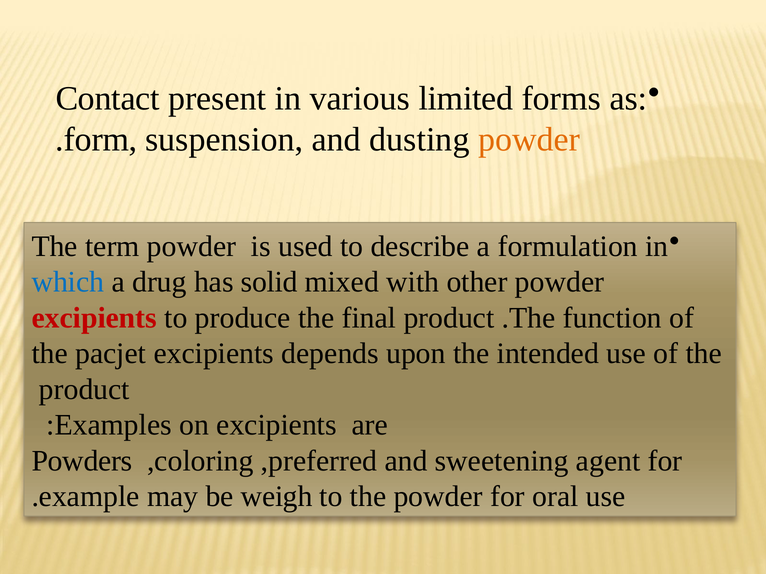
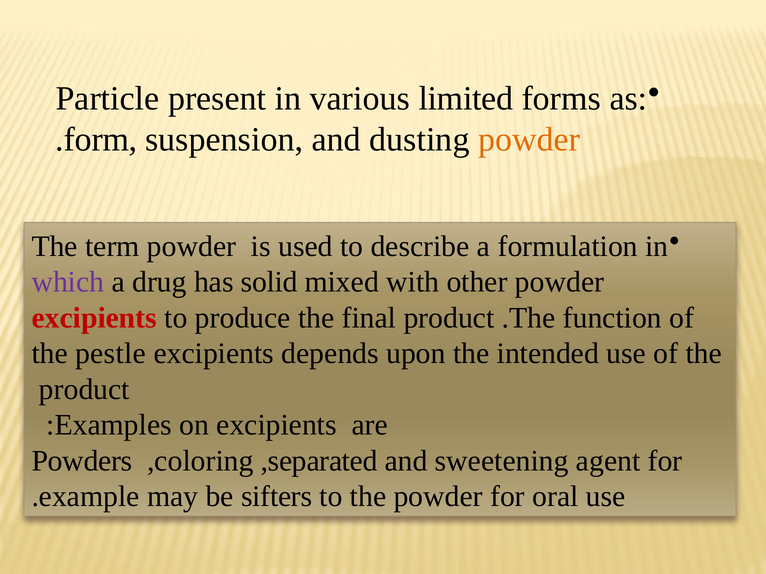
Contact: Contact -> Particle (107, 99)
which colour: blue -> purple (68, 282)
pacjet: pacjet -> pestle (111, 354)
,preferred: ,preferred -> ,separated (319, 461)
weigh: weigh -> sifters (277, 497)
